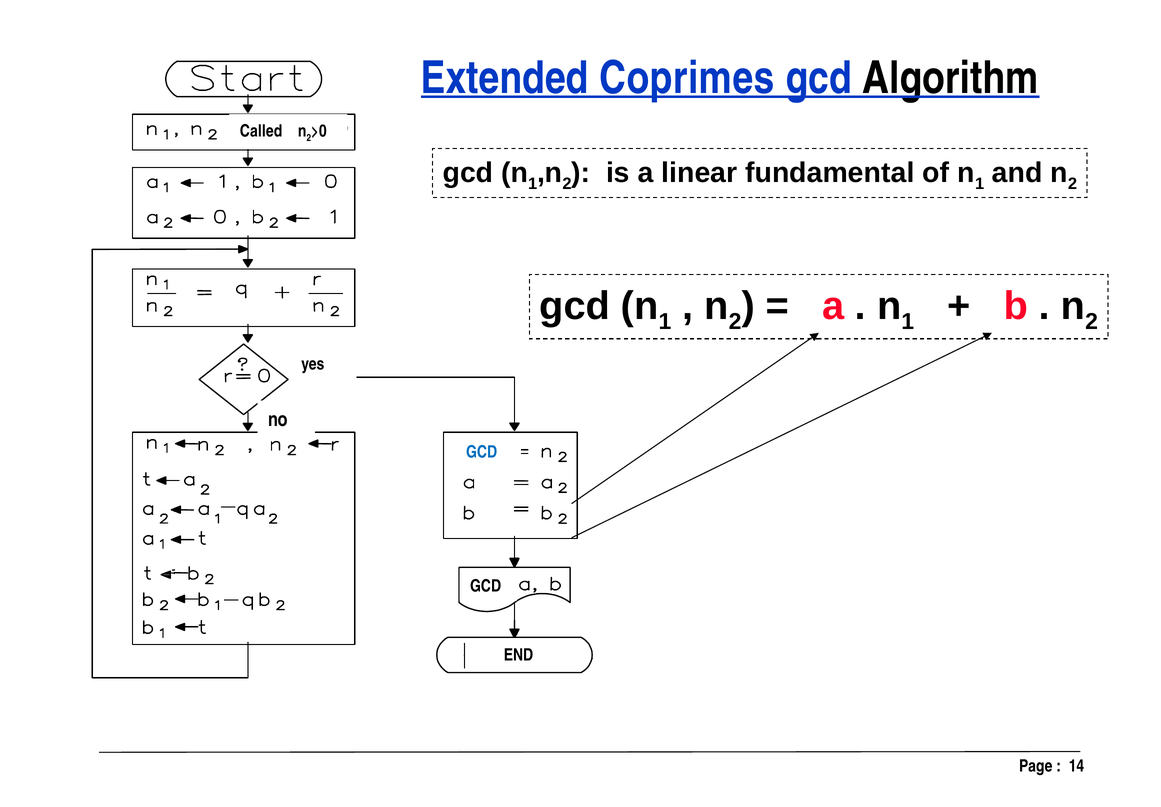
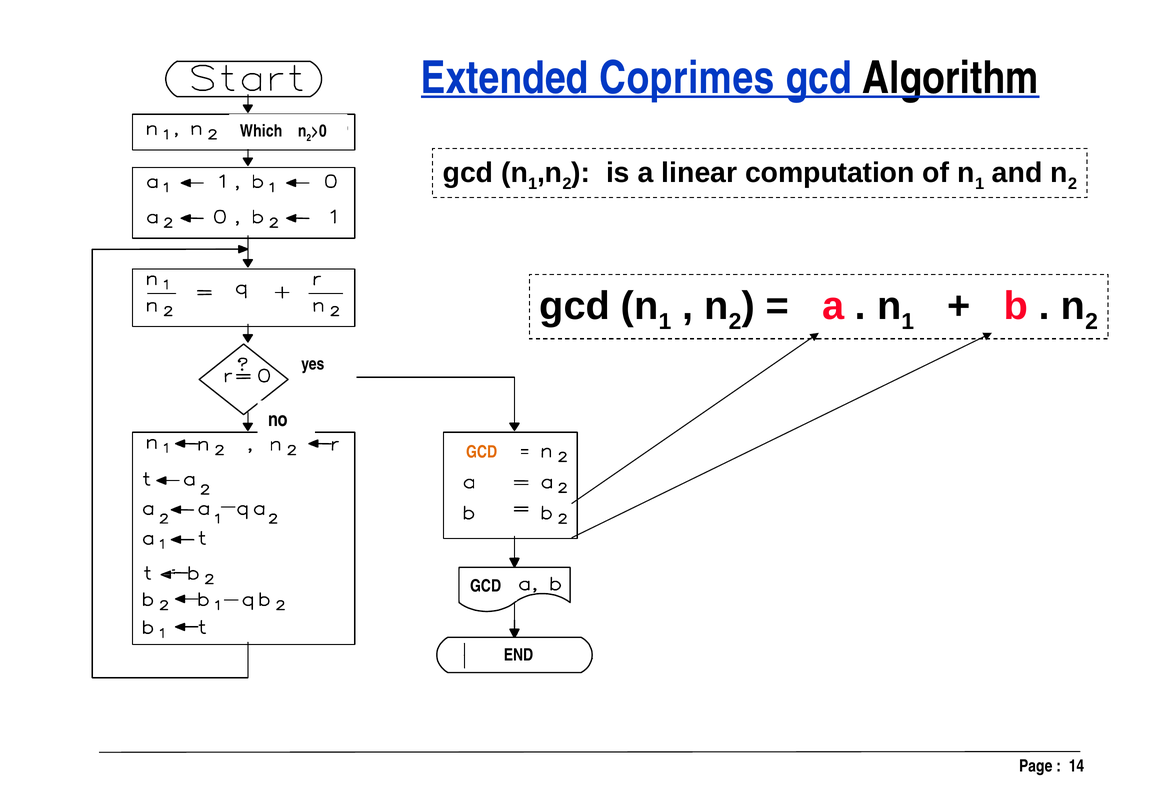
Called: Called -> Which (261, 131)
fundamental: fundamental -> computation (830, 173)
GCD colour: blue -> orange (482, 452)
